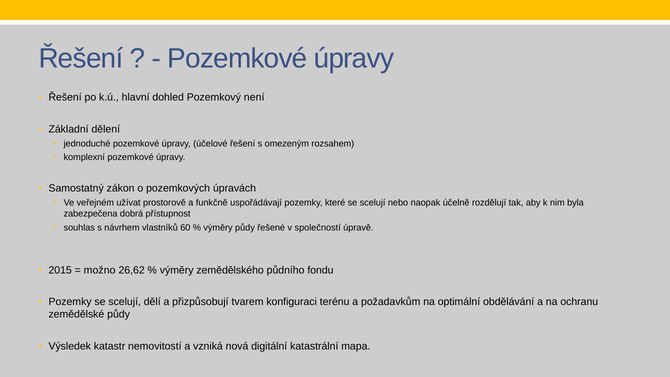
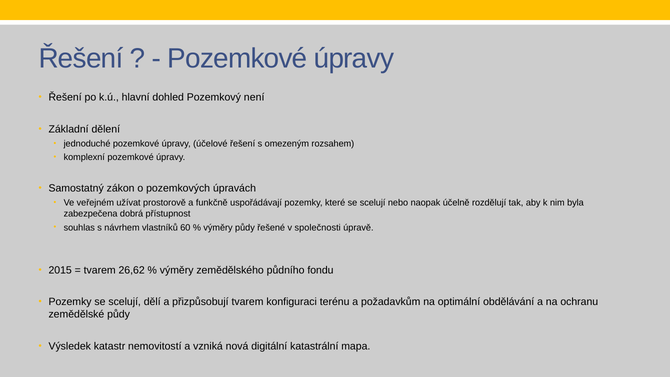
společností: společností -> společnosti (318, 227)
možno: možno -> tvarem (100, 270)
